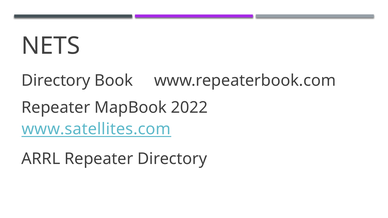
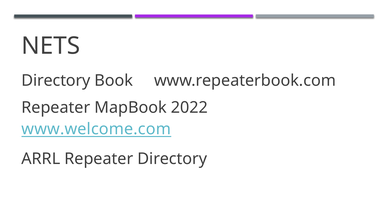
www.satellites.com: www.satellites.com -> www.welcome.com (96, 129)
